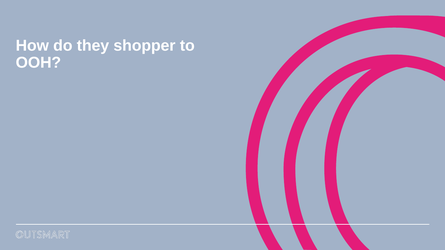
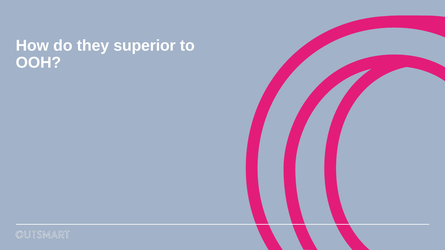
shopper: shopper -> superior (145, 46)
